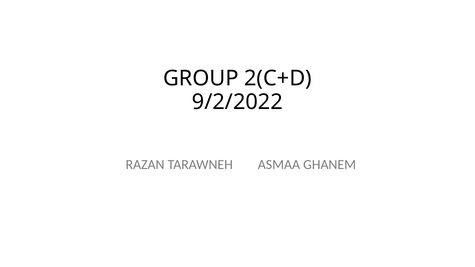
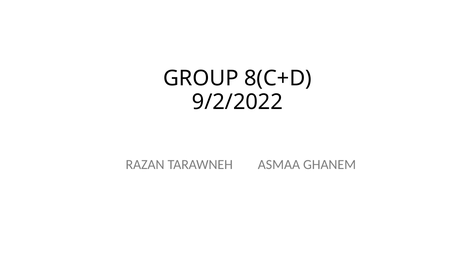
2(C+D: 2(C+D -> 8(C+D (278, 79)
